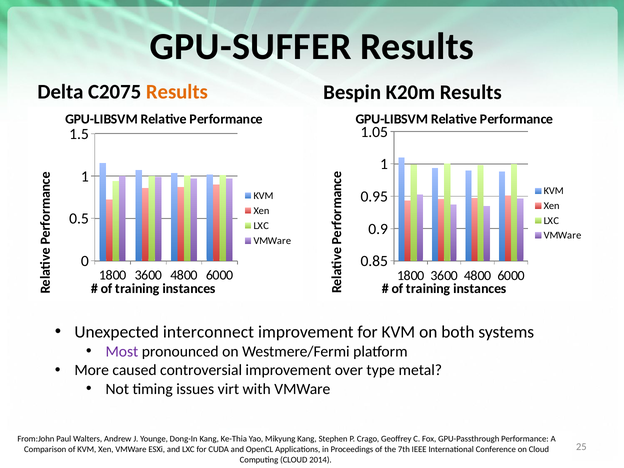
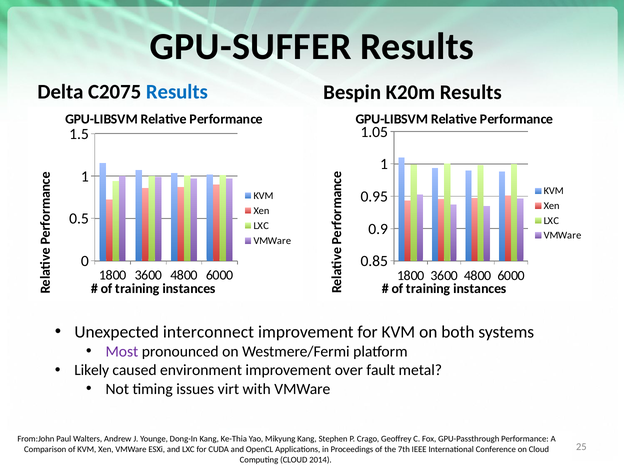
Results colour: orange -> blue (177, 92)
More: More -> Likely (92, 370)
controversial: controversial -> environment (201, 370)
type: type -> fault (381, 370)
